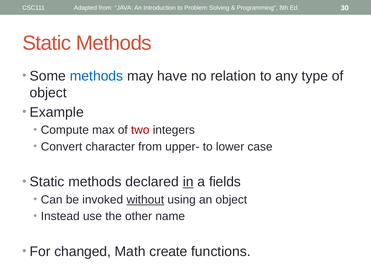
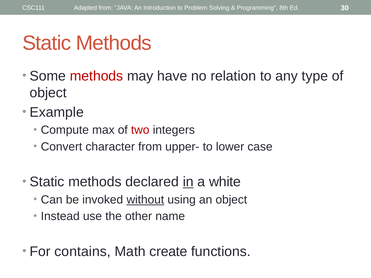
methods colour: blue -> red (97, 76)
fields: fields -> white (225, 182)
changed: changed -> contains (83, 252)
